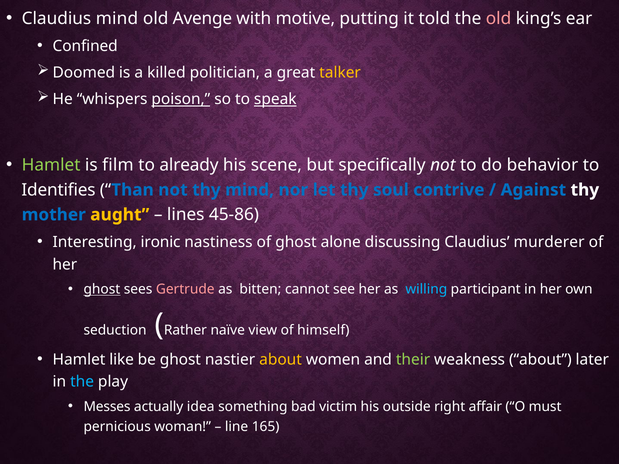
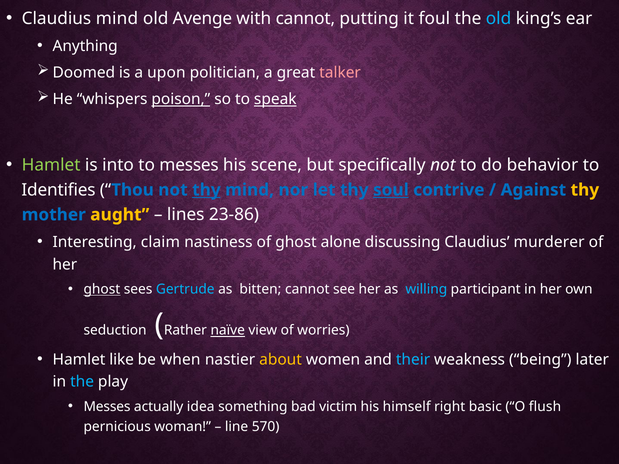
with motive: motive -> cannot (305, 19)
told: told -> foul (434, 19)
old colour: pink -> light blue (499, 19)
Confined: Confined -> Anything (85, 46)
killed: killed -> upon (166, 73)
talker colour: yellow -> pink (340, 73)
film: film -> into (118, 165)
to already: already -> messes (189, 165)
Than: Than -> Thou (132, 190)
thy underline: none -> present (206, 190)
soul underline: none -> present (391, 190)
thy colour: white -> yellow (585, 190)
45-86: 45-86 -> 23-86 (234, 215)
ironic: ironic -> claim (160, 242)
Gertrude colour: pink -> light blue (185, 290)
naïve underline: none -> present (228, 331)
himself: himself -> worries (323, 331)
be ghost: ghost -> when (180, 360)
their colour: light green -> light blue (413, 360)
weakness about: about -> being (540, 360)
outside: outside -> himself (407, 407)
affair: affair -> basic (485, 407)
must: must -> flush (545, 407)
165: 165 -> 570 (266, 427)
